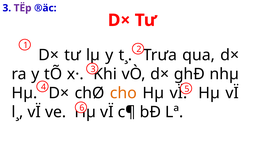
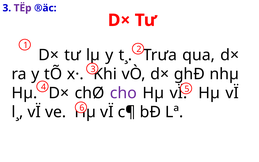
cho colour: orange -> purple (123, 93)
